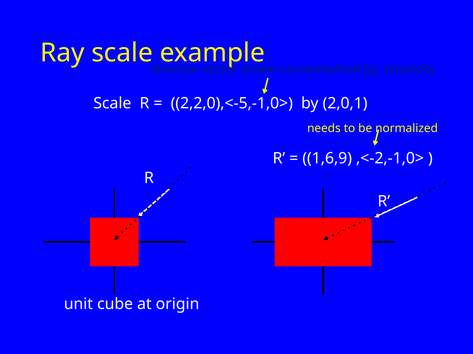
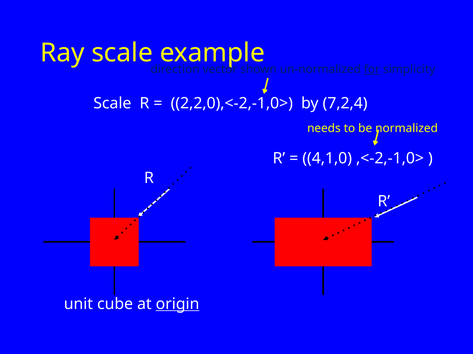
2,2,0),<-5,-1,0>: 2,2,0),<-5,-1,0> -> 2,2,0),<-2,-1,0> (232, 104)
2,0,1: 2,0,1 -> 7,2,4 (345, 104)
1,6,9: 1,6,9 -> 4,1,0 (327, 159)
origin underline: none -> present (178, 305)
